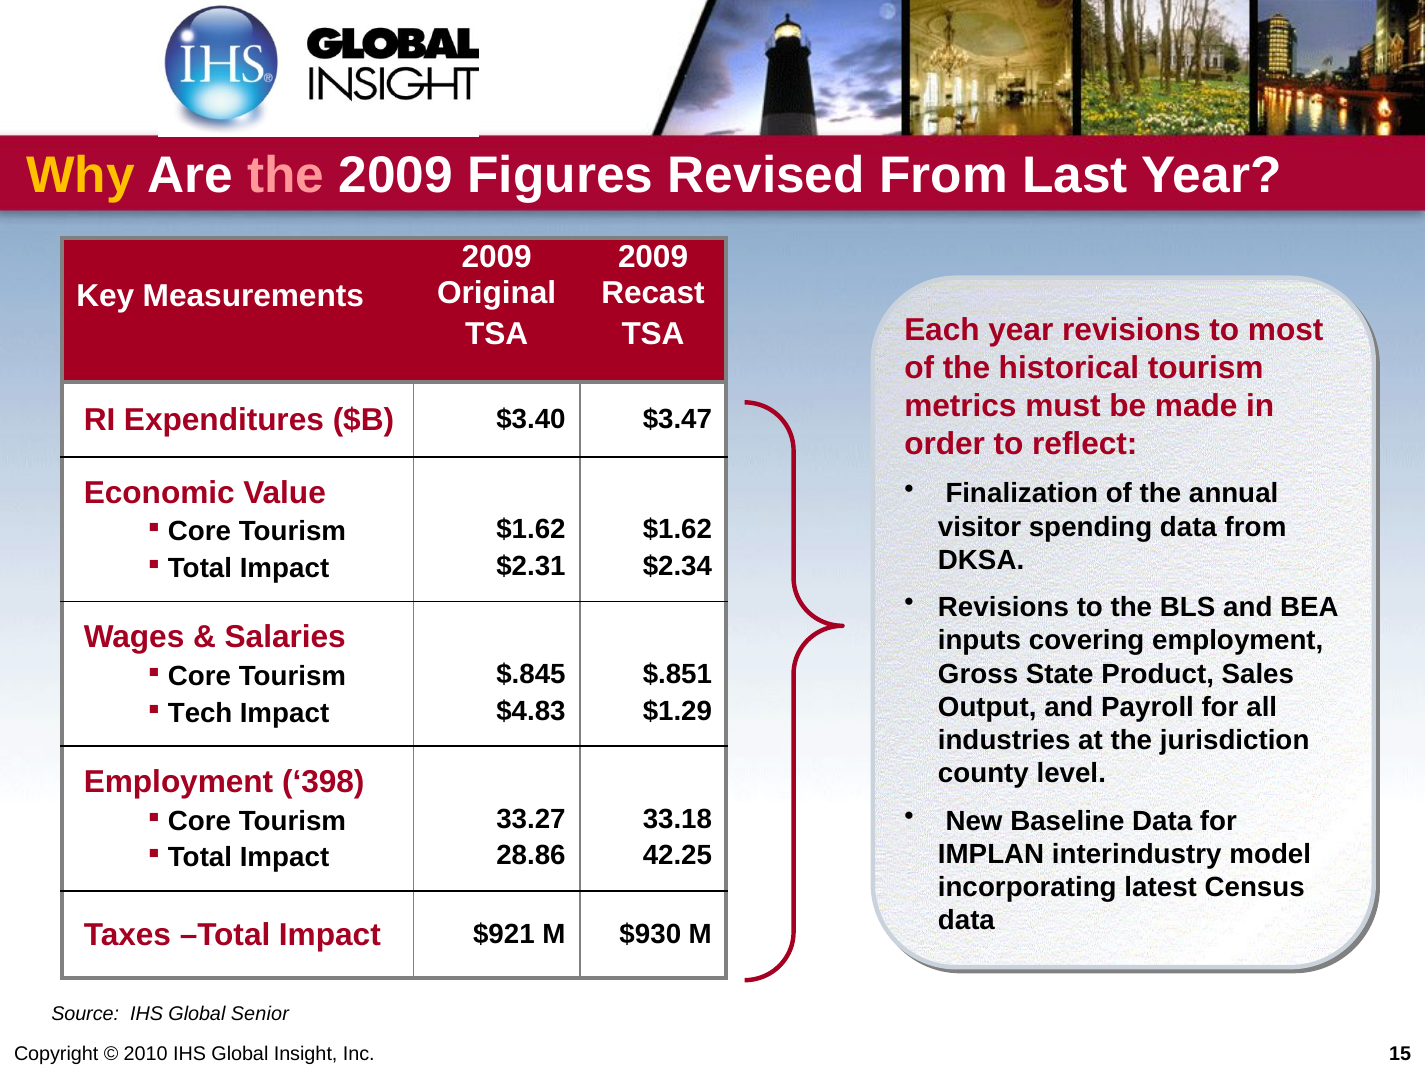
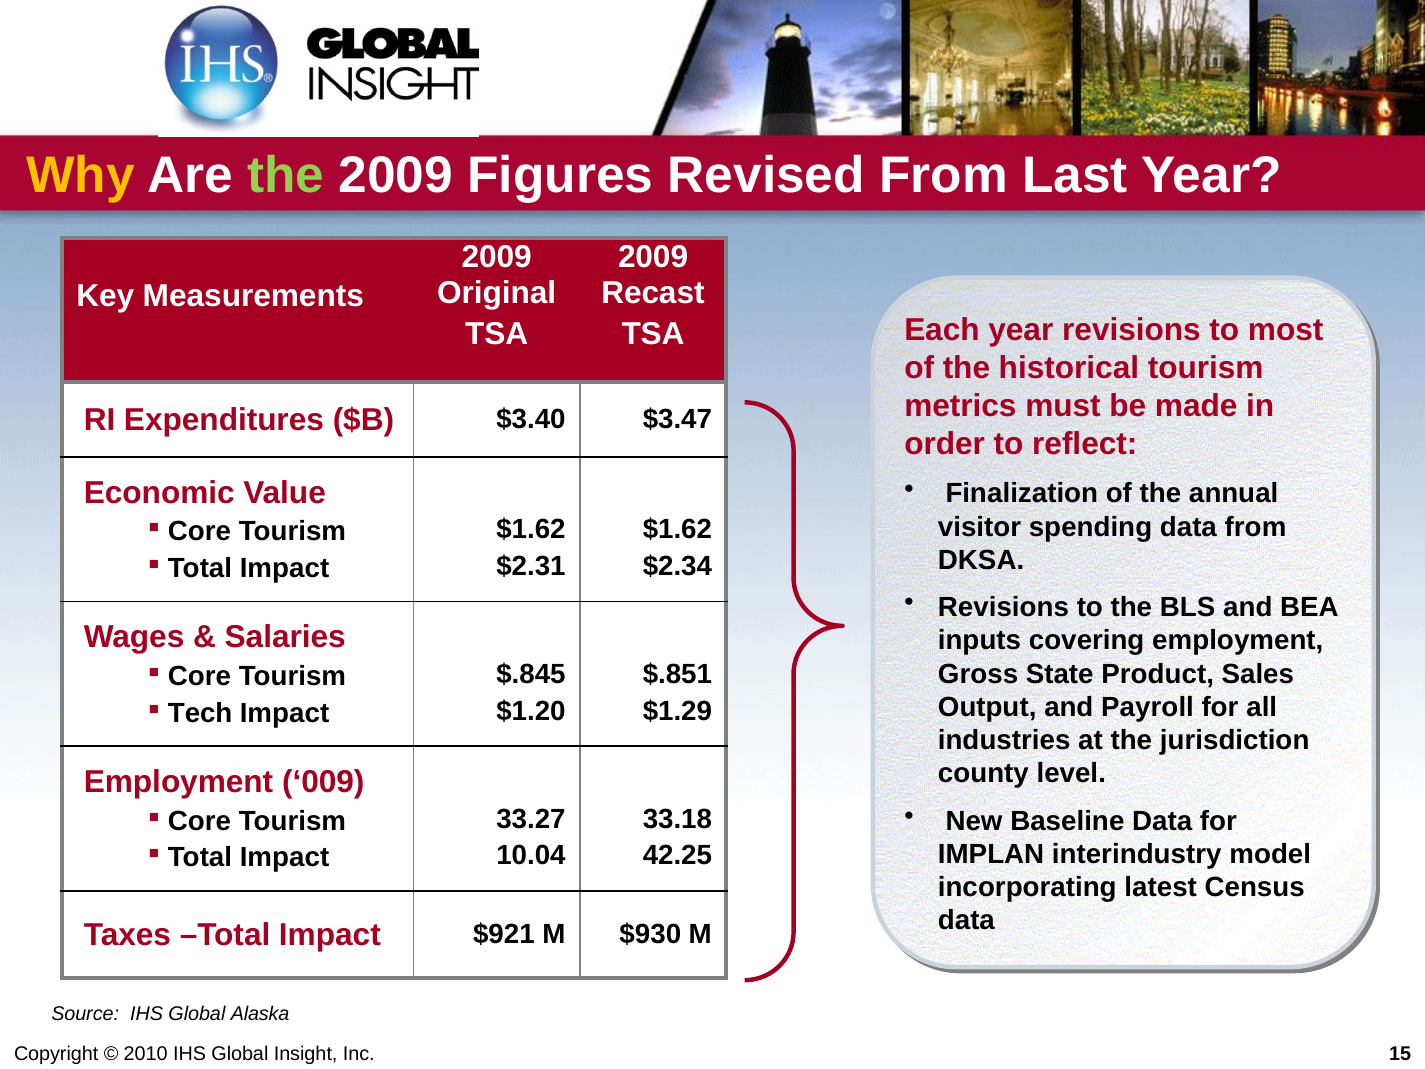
the colour: pink -> light green (286, 176)
$4.83: $4.83 -> $1.20 (531, 711)
398: 398 -> 009 (323, 782)
28.86: 28.86 -> 10.04 (531, 855)
Senior: Senior -> Alaska (260, 1014)
